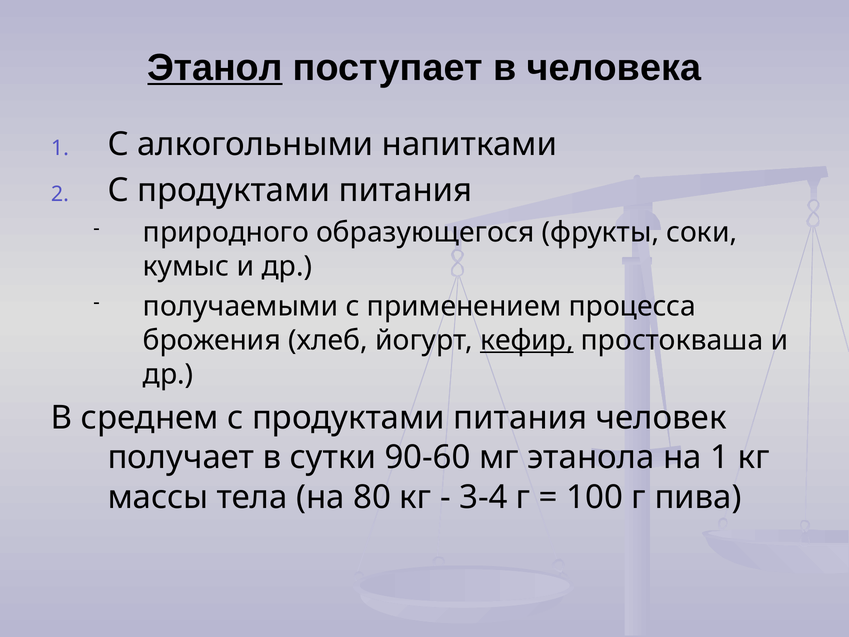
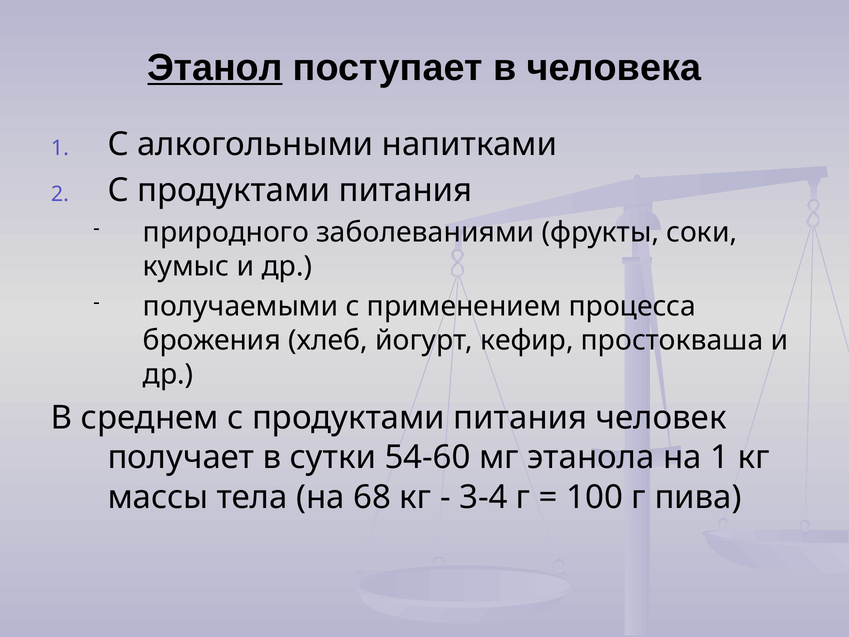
образующегося: образующегося -> заболеваниями (425, 233)
кефир underline: present -> none (527, 340)
90-60: 90-60 -> 54-60 (428, 457)
80: 80 -> 68 (372, 497)
